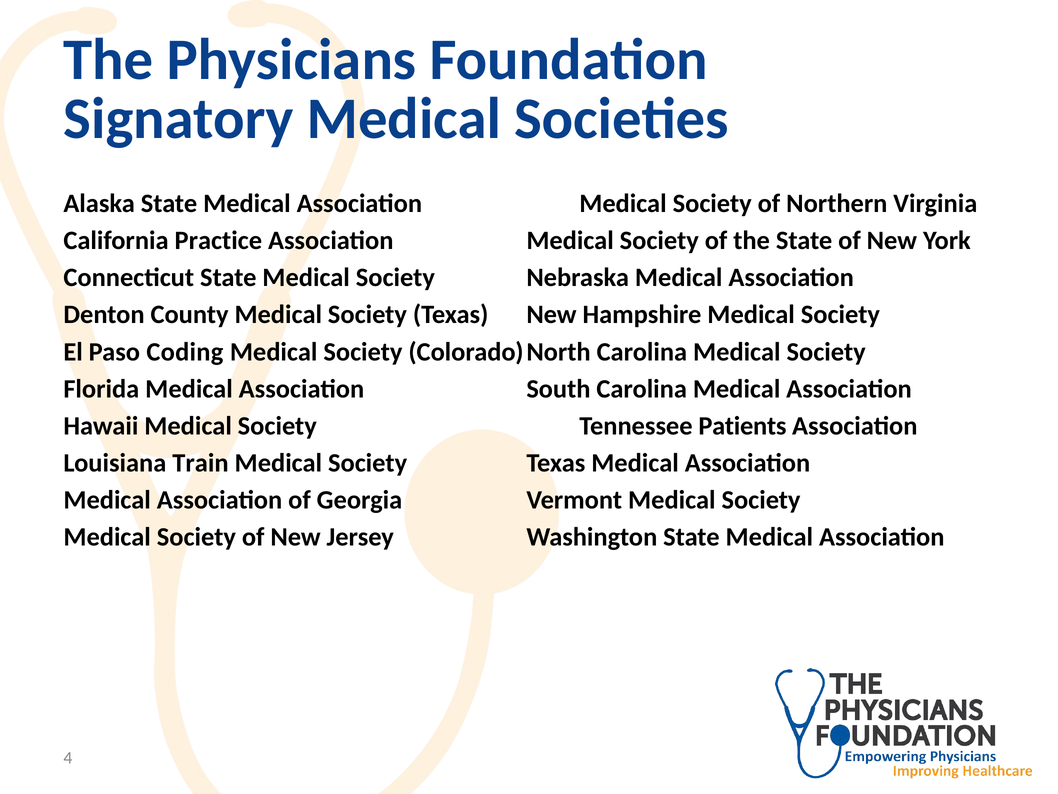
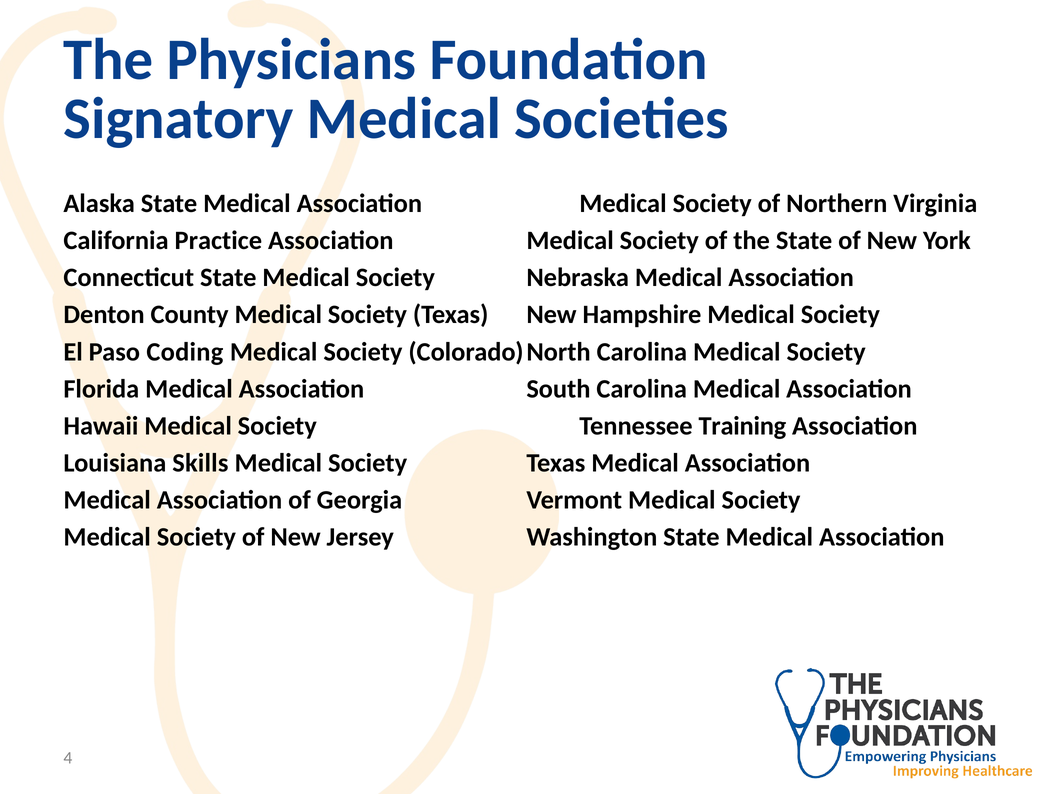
Patients: Patients -> Training (742, 426)
Train: Train -> Skills (200, 463)
